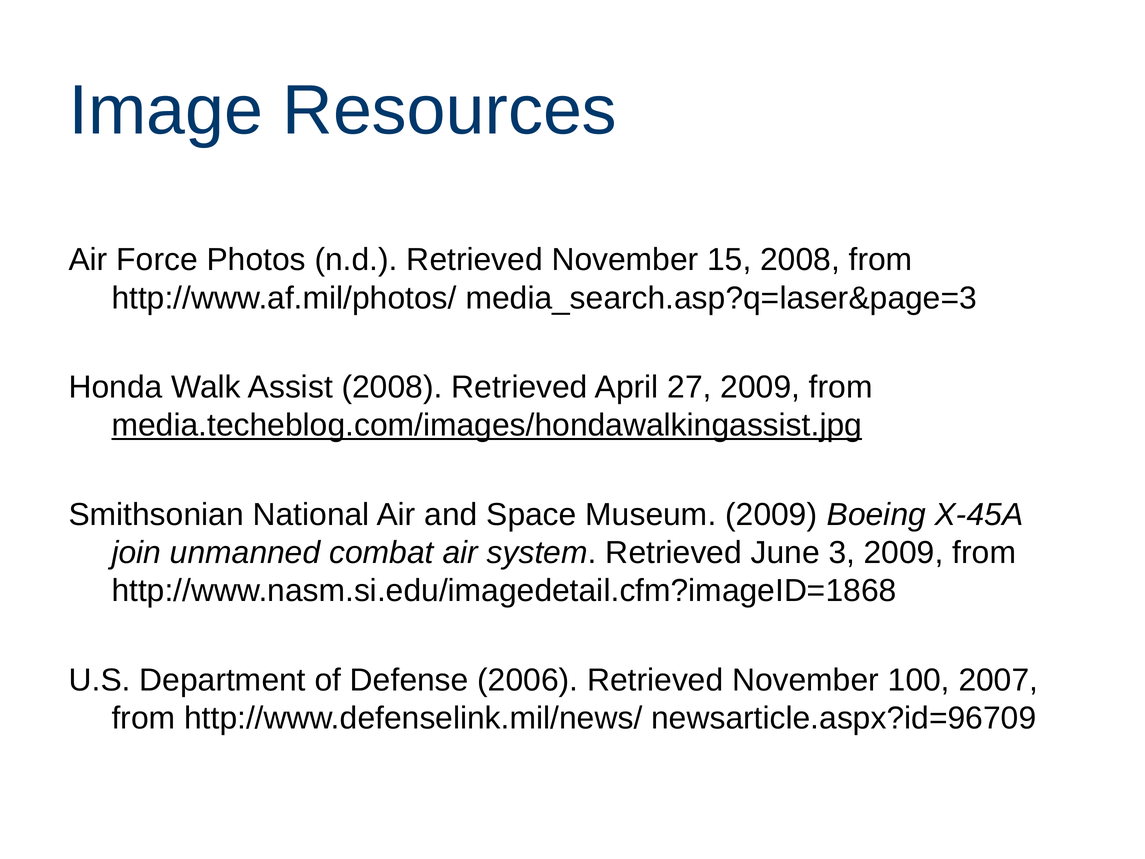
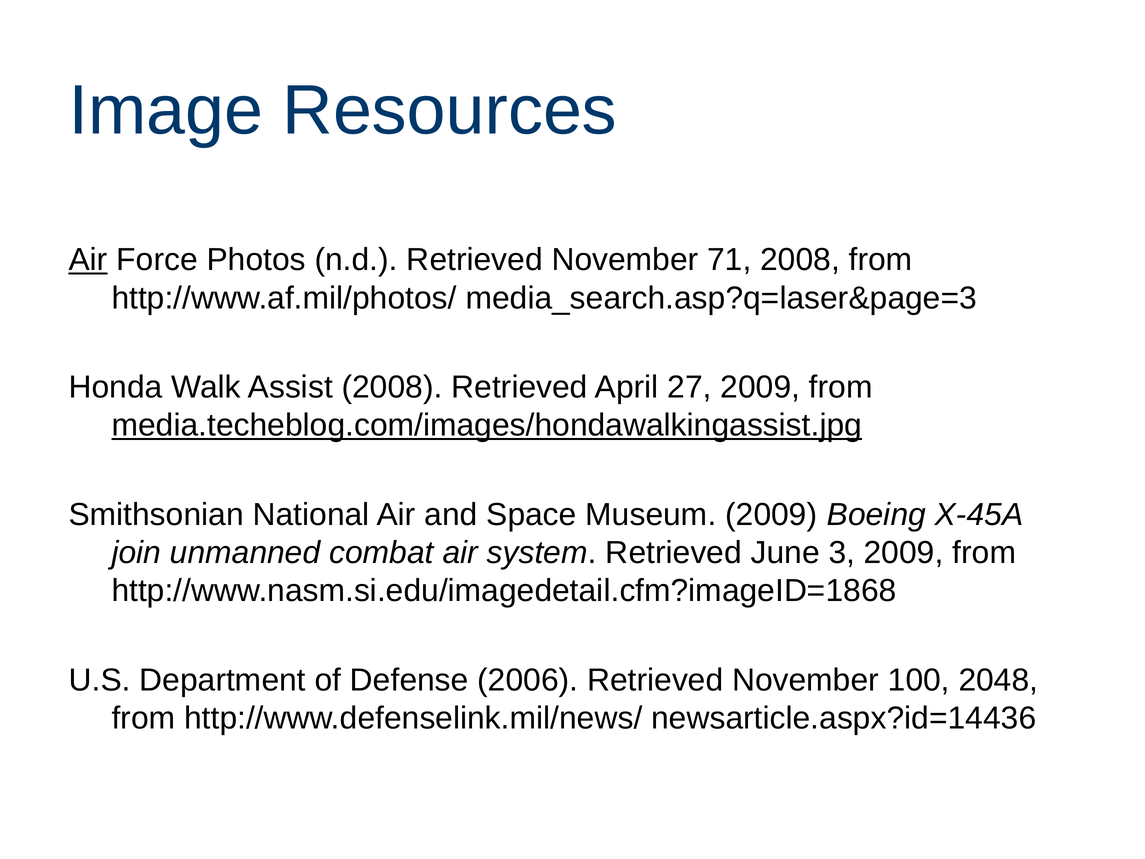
Air underline: none -> present (88, 260)
15: 15 -> 71 (729, 260)
2007: 2007 -> 2048 (998, 680)
newsarticle.aspx?id=96709: newsarticle.aspx?id=96709 -> newsarticle.aspx?id=14436 (844, 718)
